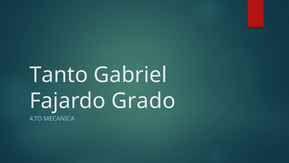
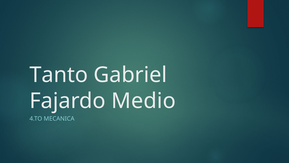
Grado: Grado -> Medio (144, 101)
